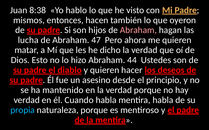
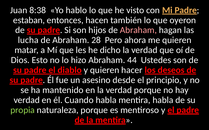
mismos: mismos -> estaban (29, 20)
47: 47 -> 28 (96, 40)
propia colour: light blue -> light green (23, 111)
